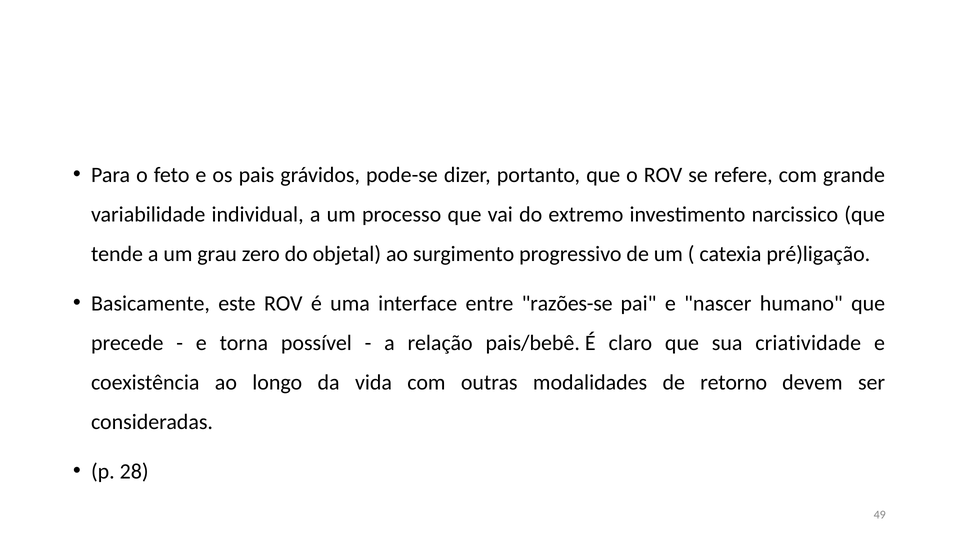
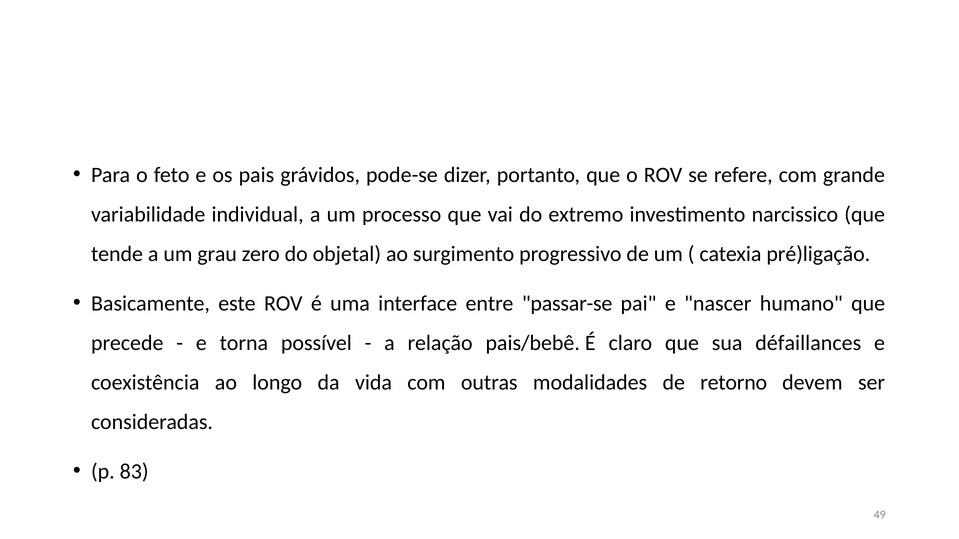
razões-se: razões-se -> passar-se (567, 304)
criatividade: criatividade -> défaillances (808, 343)
28: 28 -> 83 (134, 472)
